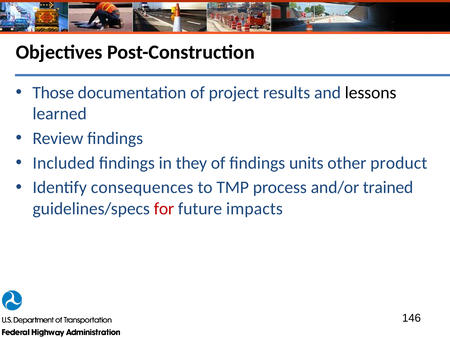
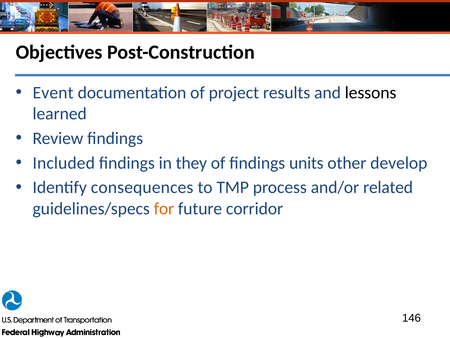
Those: Those -> Event (53, 93)
product: product -> develop (399, 163)
trained: trained -> related (388, 187)
for colour: red -> orange (164, 208)
impacts: impacts -> corridor (255, 208)
